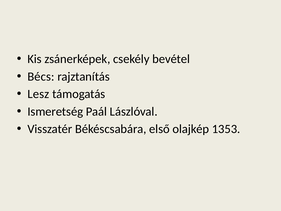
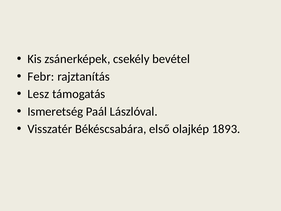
Bécs: Bécs -> Febr (41, 76)
1353: 1353 -> 1893 (226, 129)
